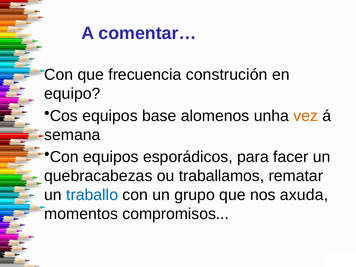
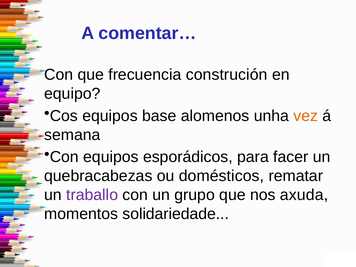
traballamos: traballamos -> domésticos (221, 176)
traballo colour: blue -> purple (92, 195)
compromisos: compromisos -> solidariedade (176, 214)
